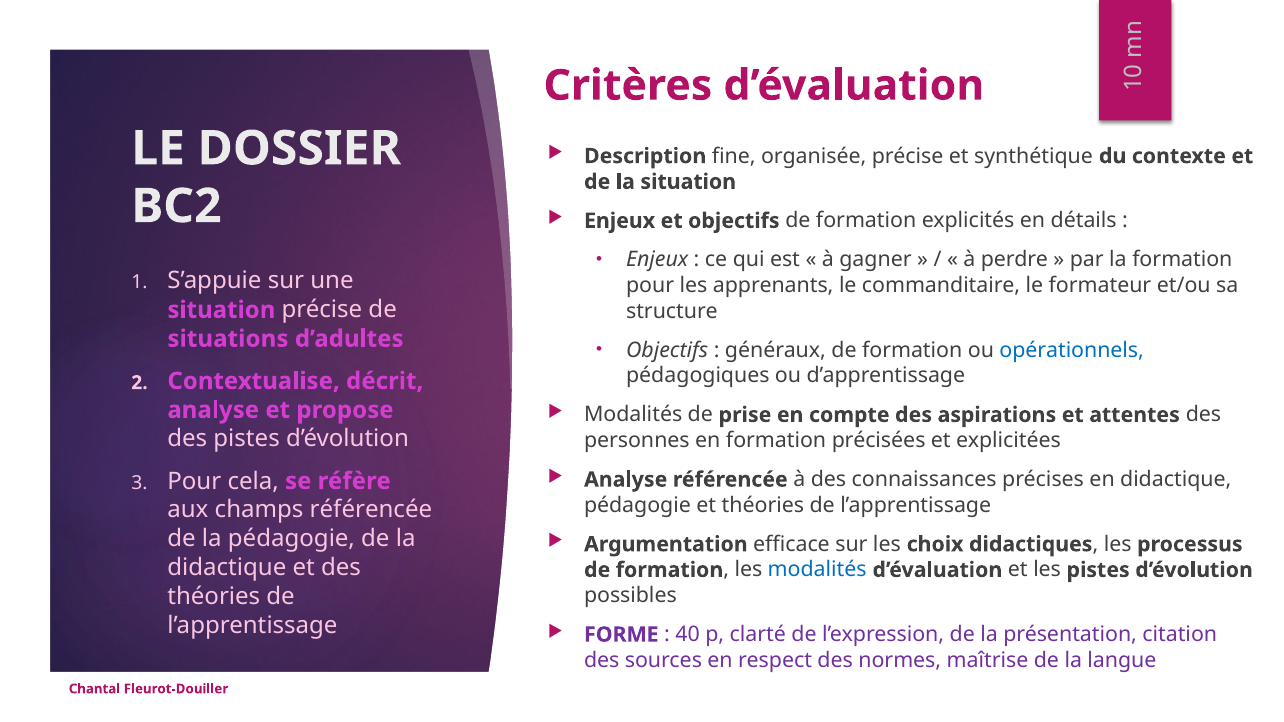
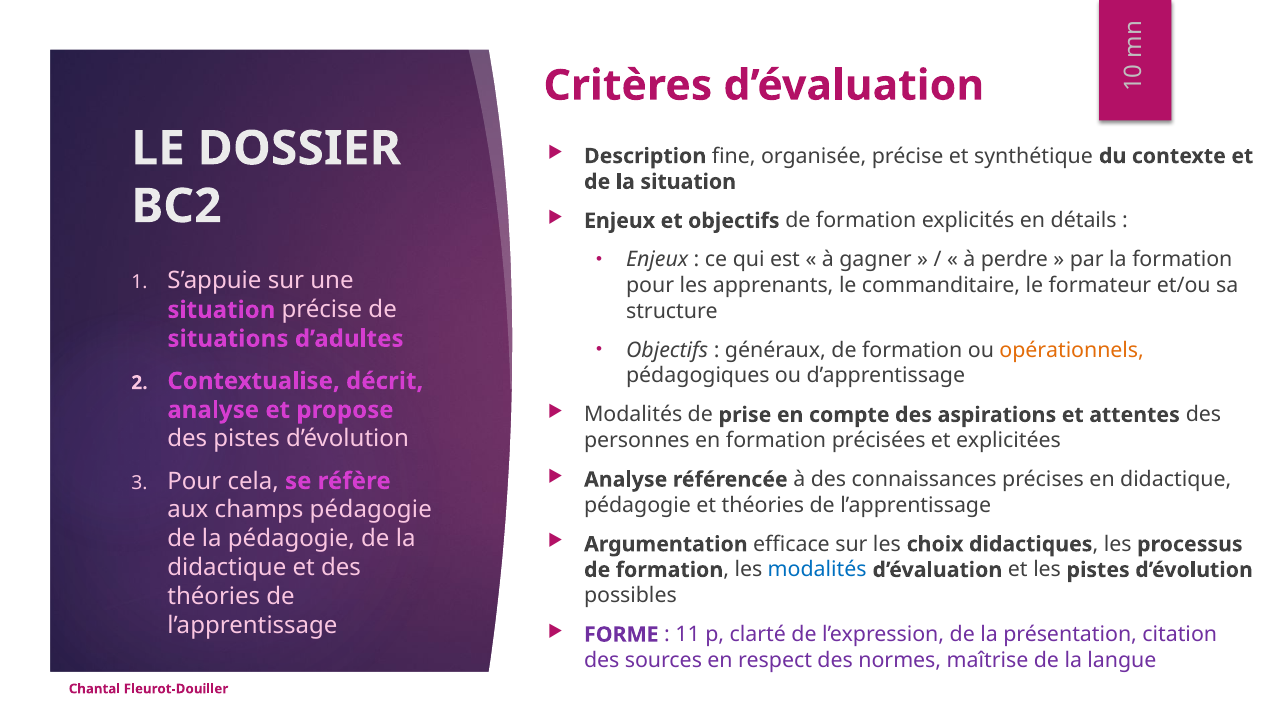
opérationnels colour: blue -> orange (1072, 350)
champs référencée: référencée -> pédagogie (371, 510)
40: 40 -> 11 (688, 635)
